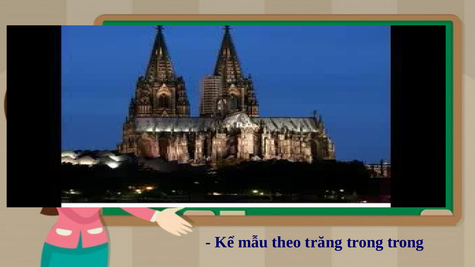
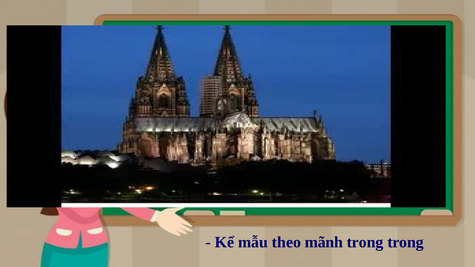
trăng: trăng -> mãnh (324, 242)
